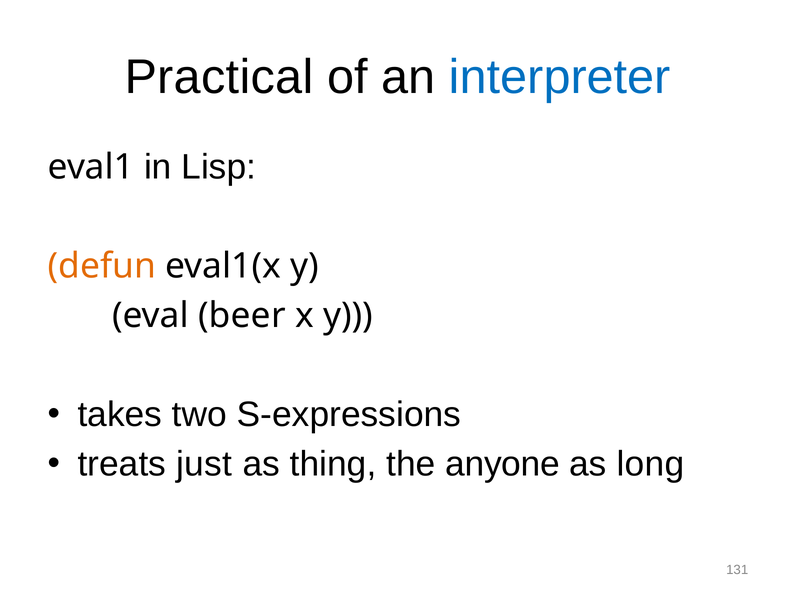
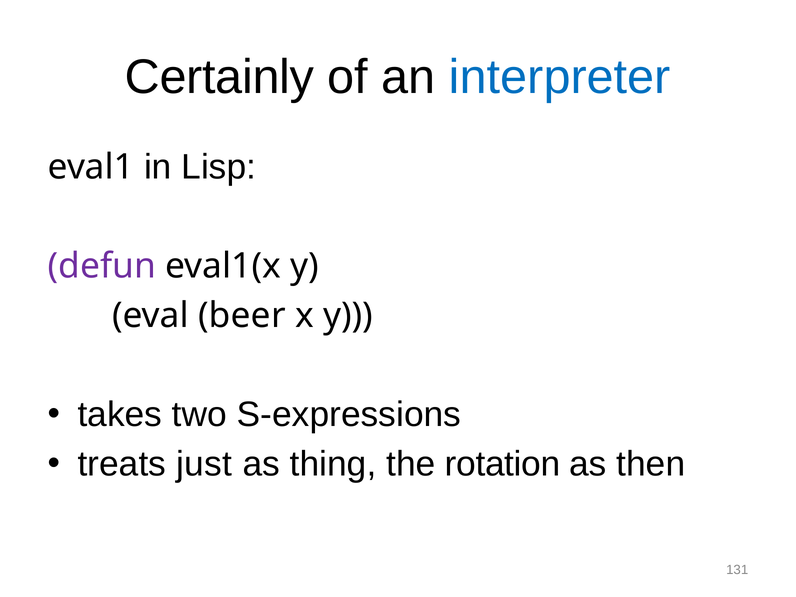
Practical: Practical -> Certainly (219, 77)
defun colour: orange -> purple (102, 266)
anyone: anyone -> rotation (503, 464)
long: long -> then (651, 464)
